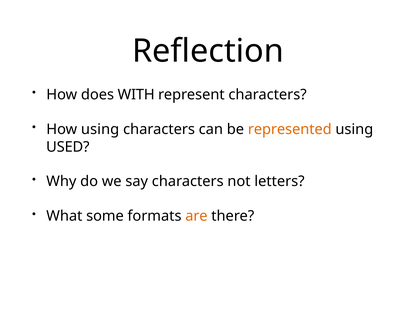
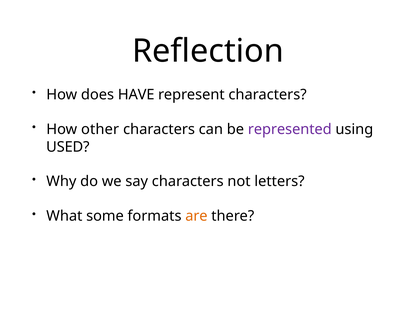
WITH: WITH -> HAVE (136, 95)
How using: using -> other (100, 129)
represented colour: orange -> purple (290, 129)
